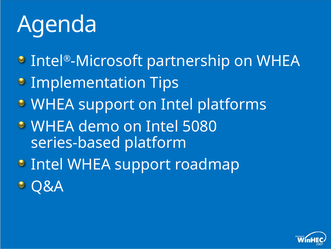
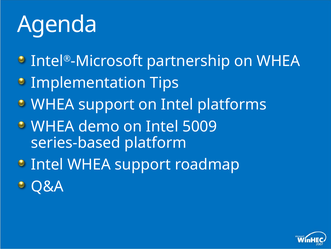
5080: 5080 -> 5009 (200, 126)
